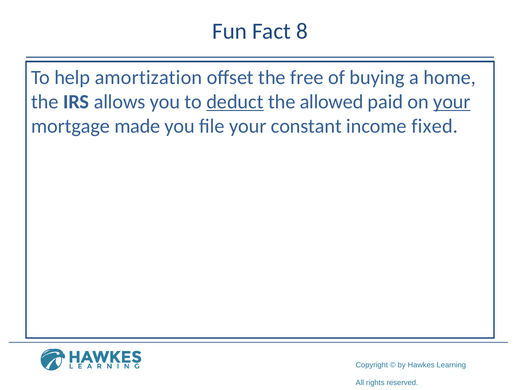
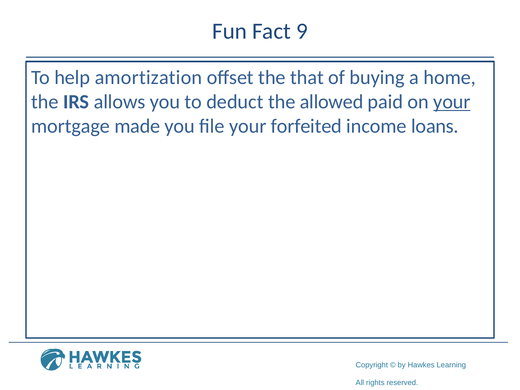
8: 8 -> 9 (302, 31)
free: free -> that (307, 78)
deduct underline: present -> none (235, 102)
constant: constant -> forfeited (306, 126)
fixed: fixed -> loans (435, 126)
